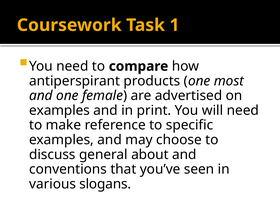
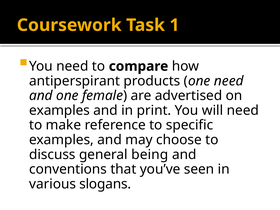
one most: most -> need (229, 81)
about: about -> being (150, 155)
